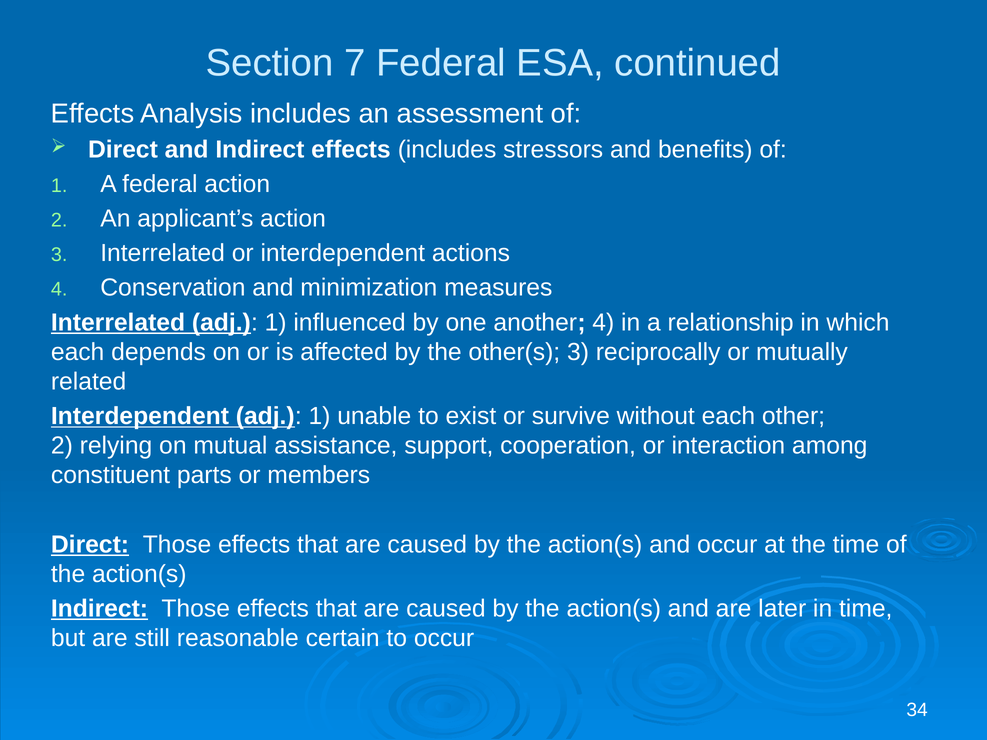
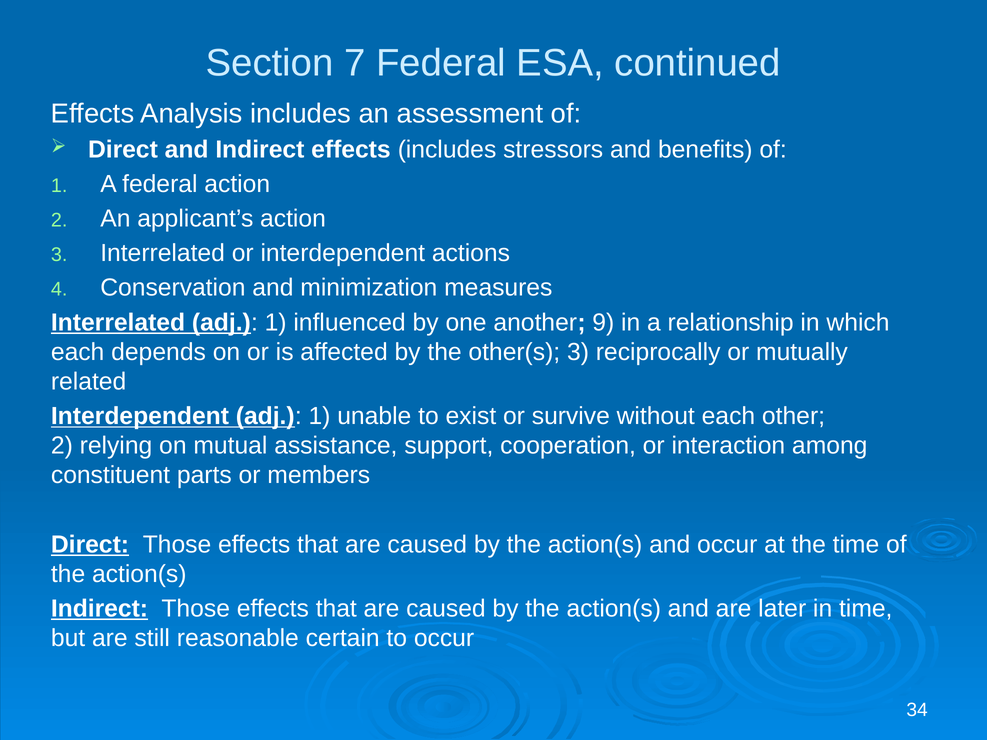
another 4: 4 -> 9 (603, 323)
